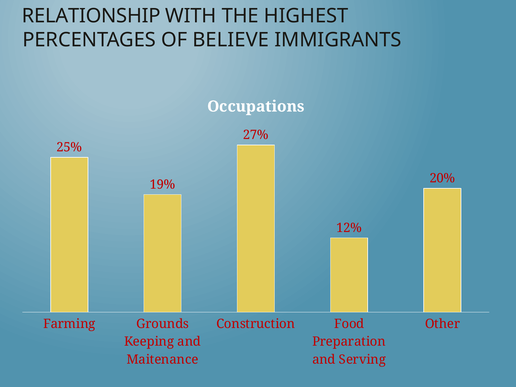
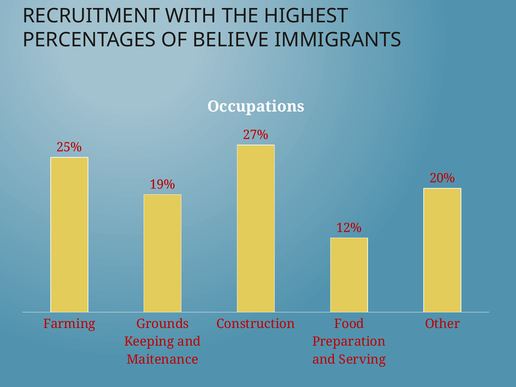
RELATIONSHIP: RELATIONSHIP -> RECRUITMENT (91, 16)
